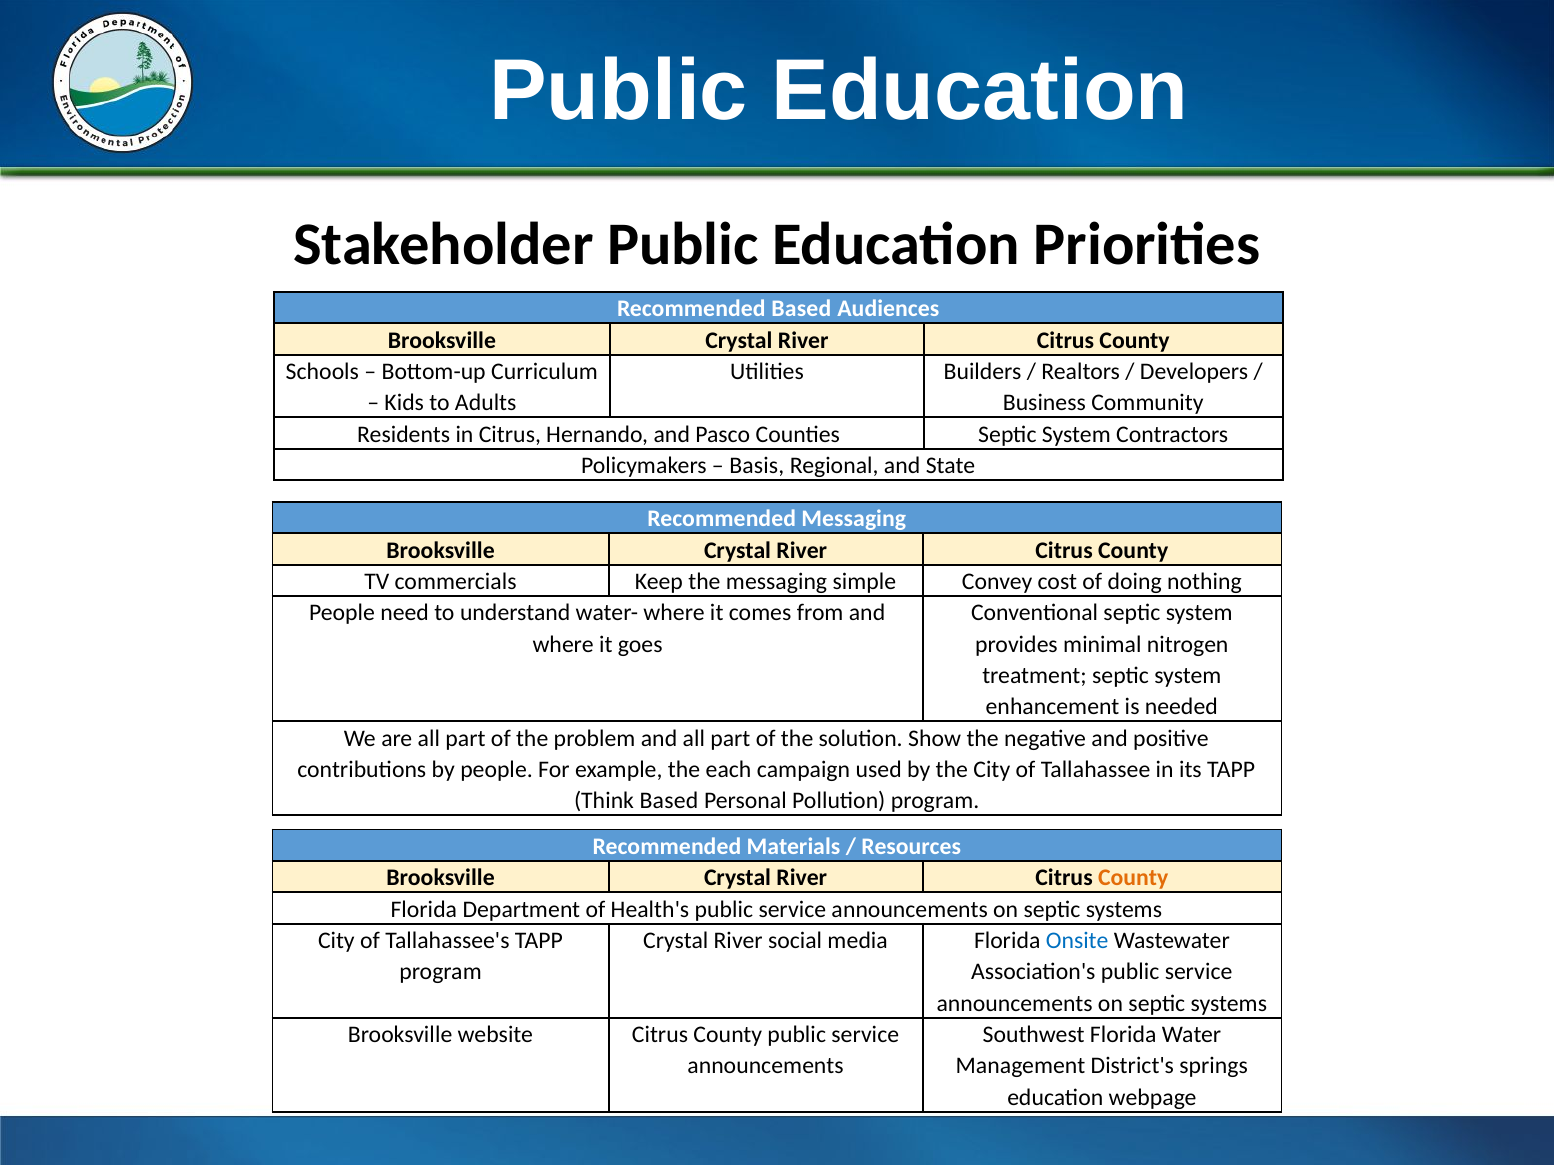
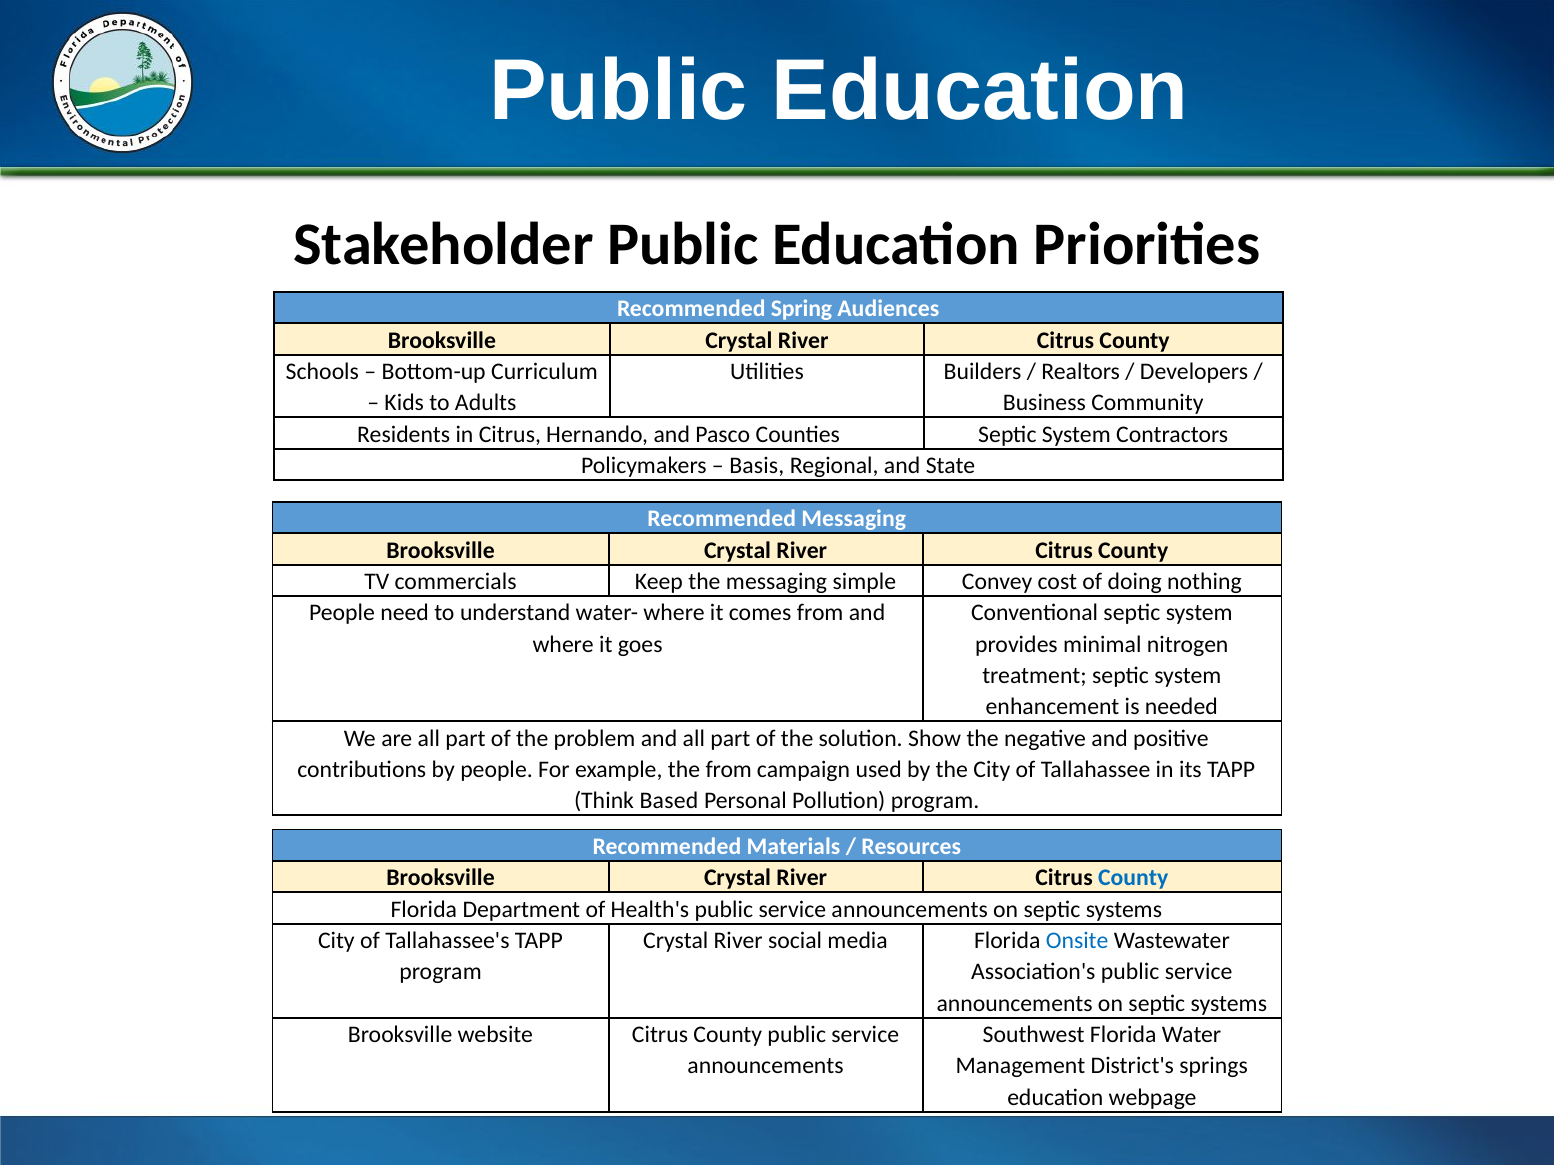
Recommended Based: Based -> Spring (802, 309)
the each: each -> from (729, 770)
County colour: orange -> blue (1133, 878)
